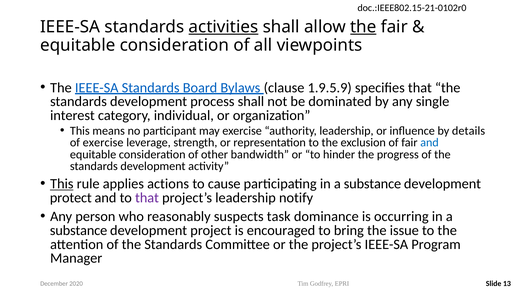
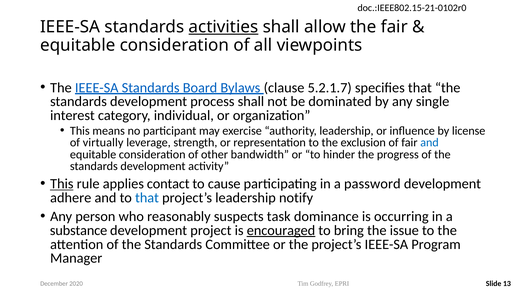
the underline: present -> none (363, 27)
1.9.5.9: 1.9.5.9 -> 5.2.1.7 (330, 88)
details: details -> license (469, 131)
of exercise: exercise -> virtually (103, 143)
actions: actions -> contact (168, 184)
participating in a substance: substance -> password (372, 184)
protect: protect -> adhere (71, 198)
that colour: purple -> blue (147, 198)
encouraged underline: none -> present (281, 230)
